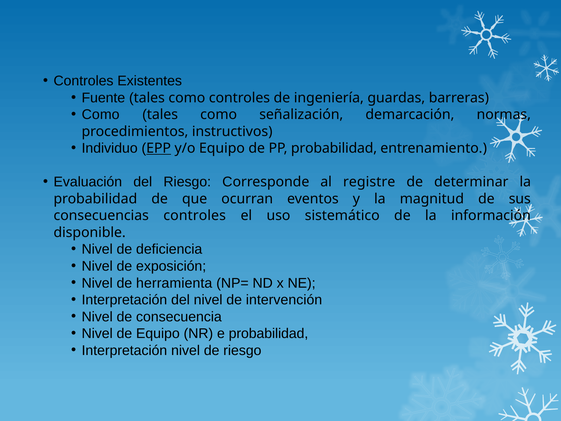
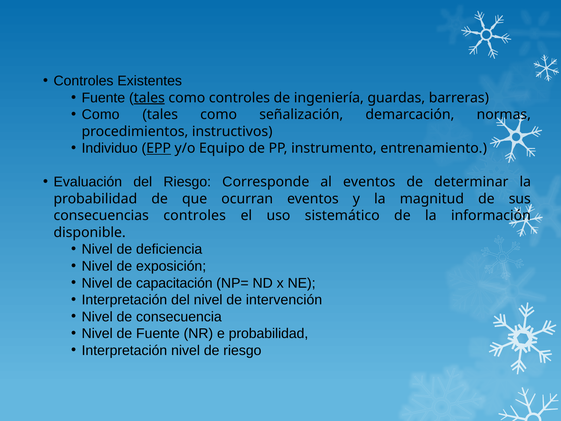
tales underline: none -> present (149, 98)
PP probabilidad: probabilidad -> instrumento (334, 148)
al registre: registre -> eventos (369, 182)
herramienta: herramienta -> capacitación (174, 283)
de Equipo: Equipo -> Fuente (158, 333)
